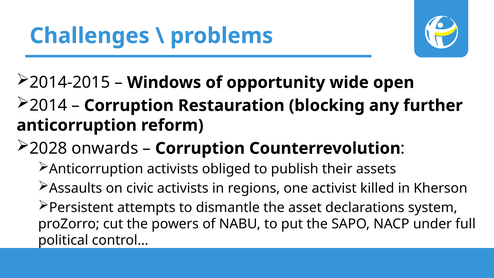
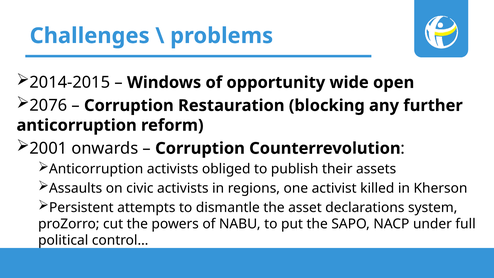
2014: 2014 -> 2076 (48, 106)
2028: 2028 -> 2001 (48, 148)
